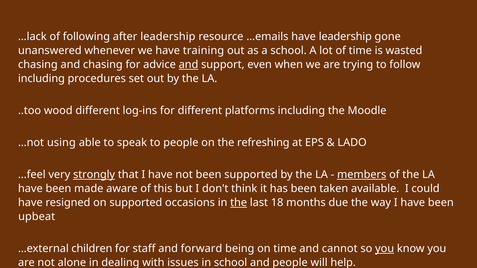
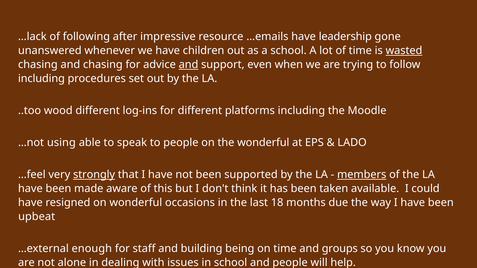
after leadership: leadership -> impressive (168, 37)
training: training -> children (204, 51)
wasted underline: none -> present (404, 51)
the refreshing: refreshing -> wonderful (263, 143)
on supported: supported -> wonderful (136, 203)
the underline: present -> none (239, 203)
children: children -> enough (92, 249)
forward: forward -> building (202, 249)
cannot: cannot -> groups (340, 249)
you underline: present -> none (385, 249)
